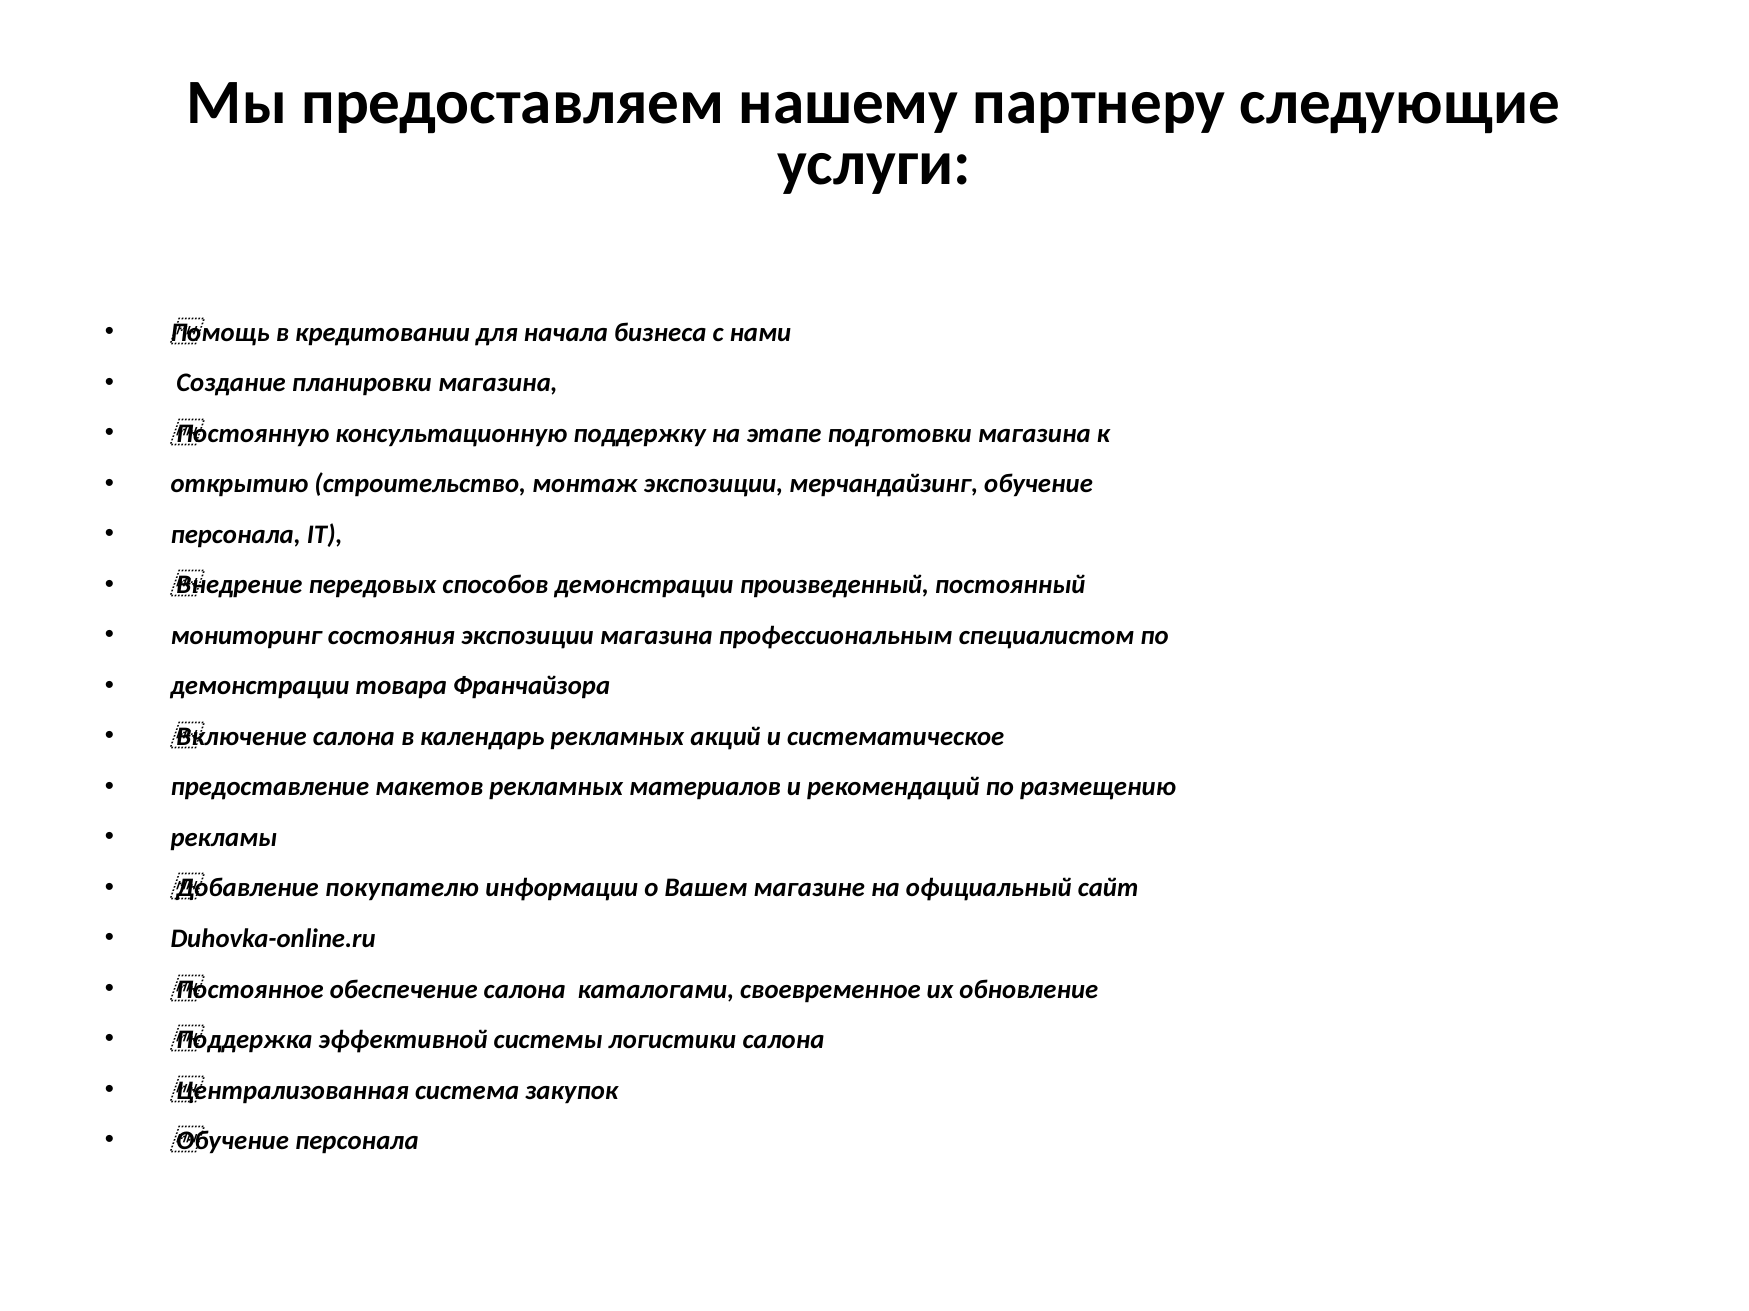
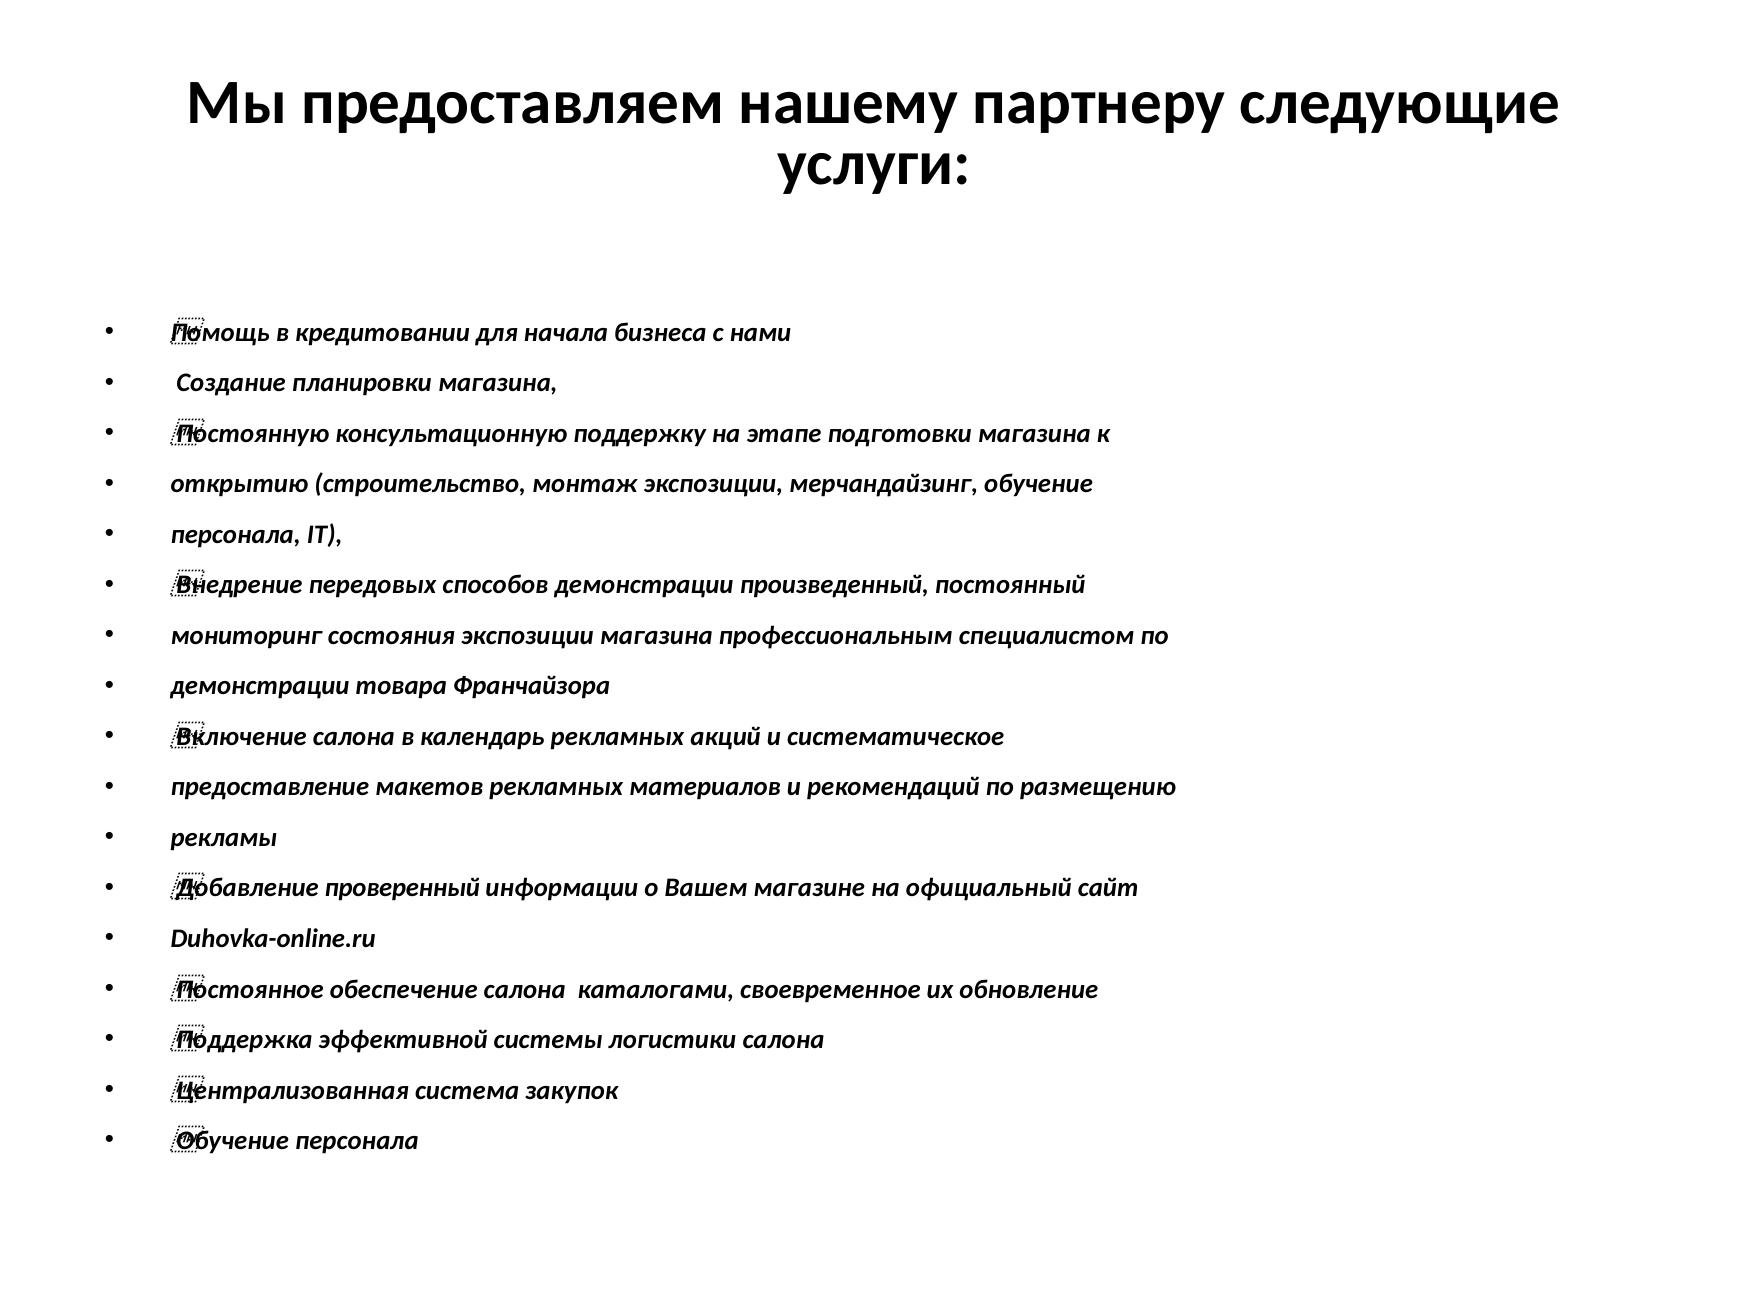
покупателю: покупателю -> проверенный (402, 889)
